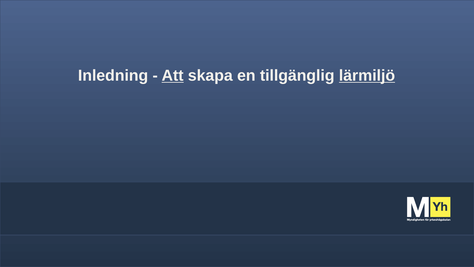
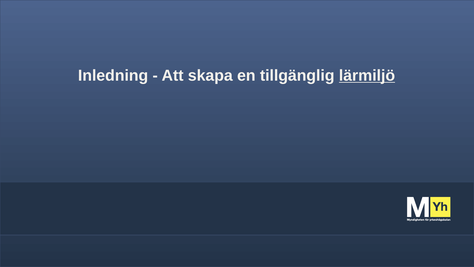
Att underline: present -> none (173, 75)
